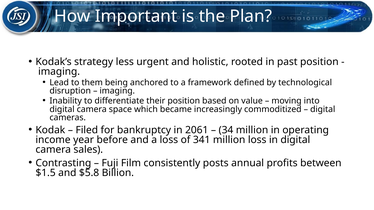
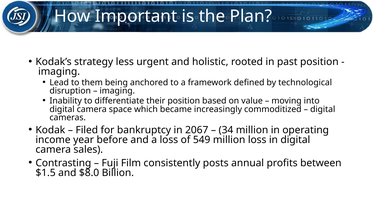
2061: 2061 -> 2067 (197, 130)
341: 341 -> 549 (202, 140)
$5.8: $5.8 -> $8.0 (89, 173)
